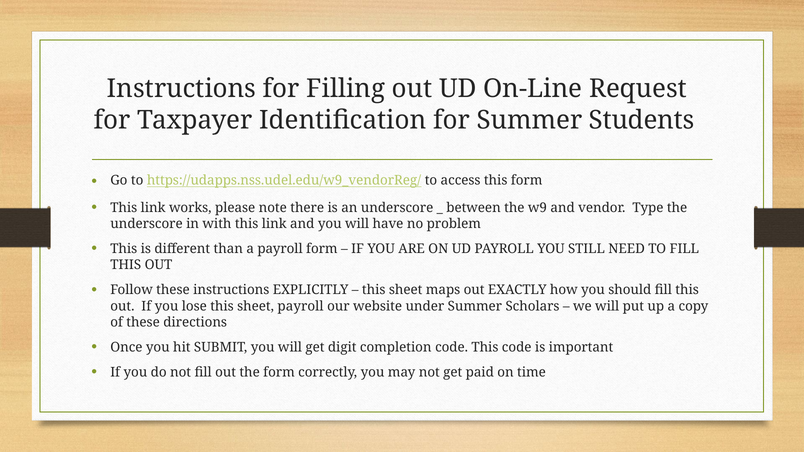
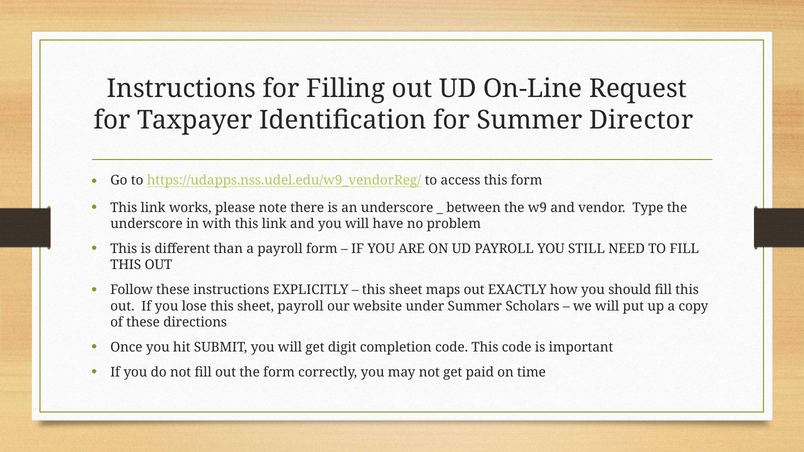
Students: Students -> Director (641, 120)
